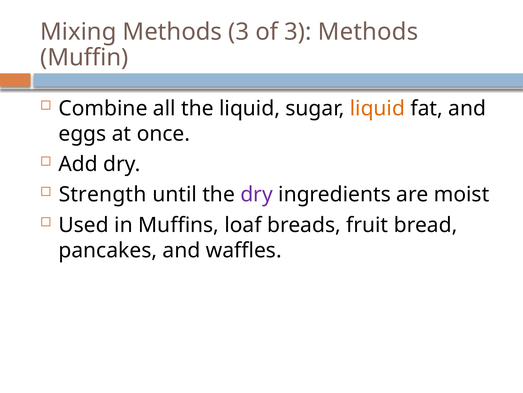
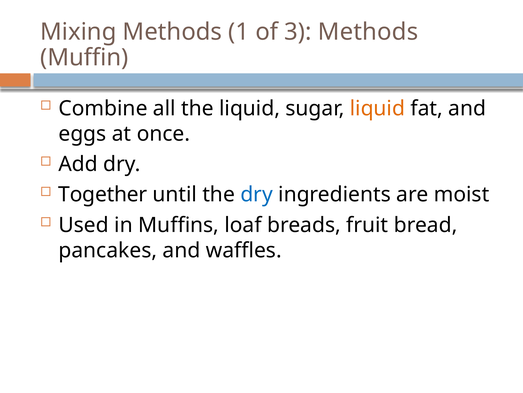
Methods 3: 3 -> 1 (239, 32)
Strength: Strength -> Together (103, 194)
dry colour: purple -> blue (257, 194)
